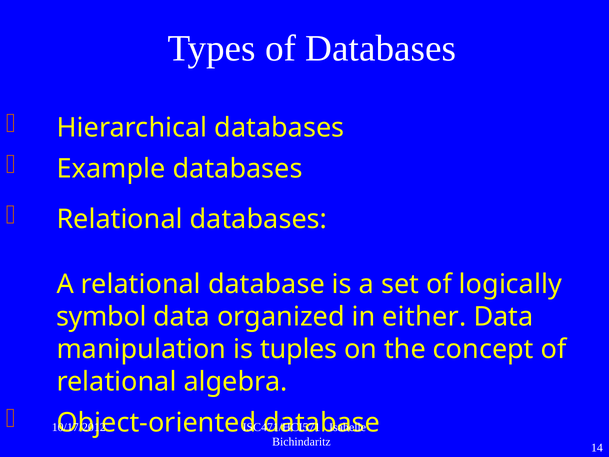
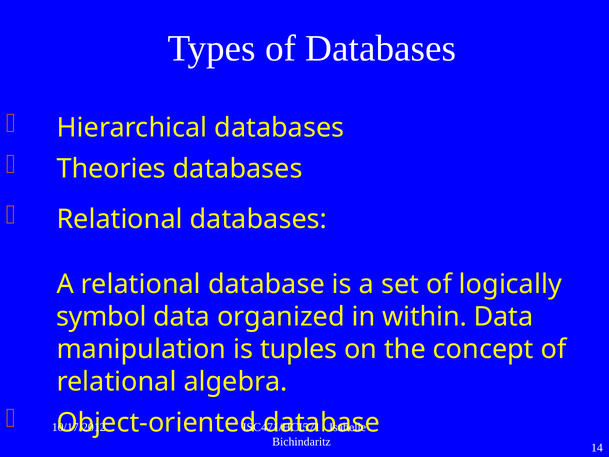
Example: Example -> Theories (111, 169)
either: either -> within (425, 317)
